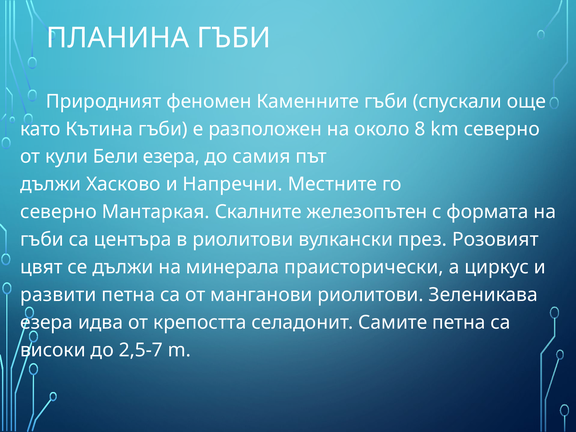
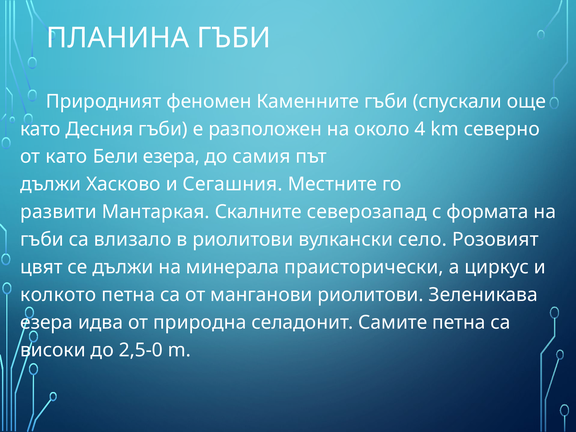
Кътина: Кътина -> Десния (99, 129)
8: 8 -> 4 (420, 129)
от кули: кули -> като (66, 157)
Напречни: Напречни -> Сегашния (233, 184)
северно: северно -> развити (58, 212)
железопътен: железопътен -> северозапад (367, 212)
центъра: центъра -> влизало (133, 240)
през: през -> село (423, 240)
развити: развити -> колкото (58, 295)
крепостта: крепостта -> природна (200, 323)
2,5-7: 2,5-7 -> 2,5-0 (141, 350)
